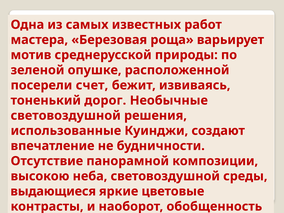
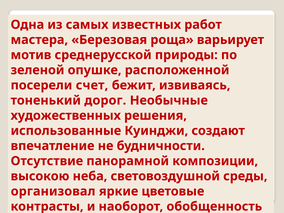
световоздушной: световоздушной -> художественных (66, 116)
выдающиеся: выдающиеся -> организовал (53, 191)
